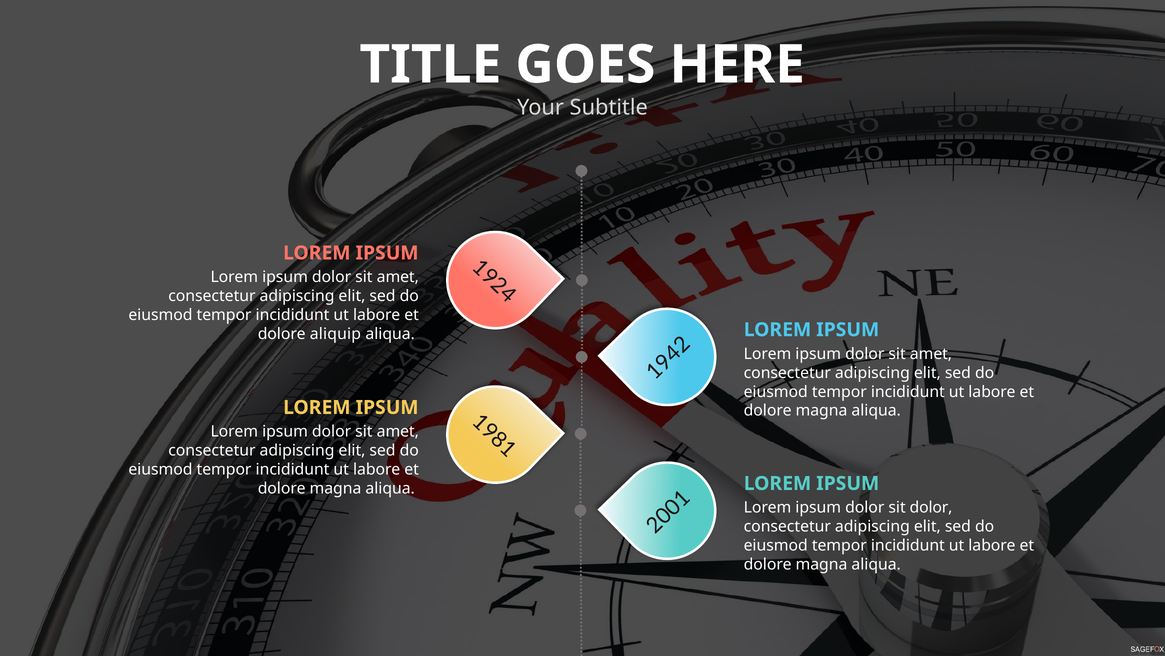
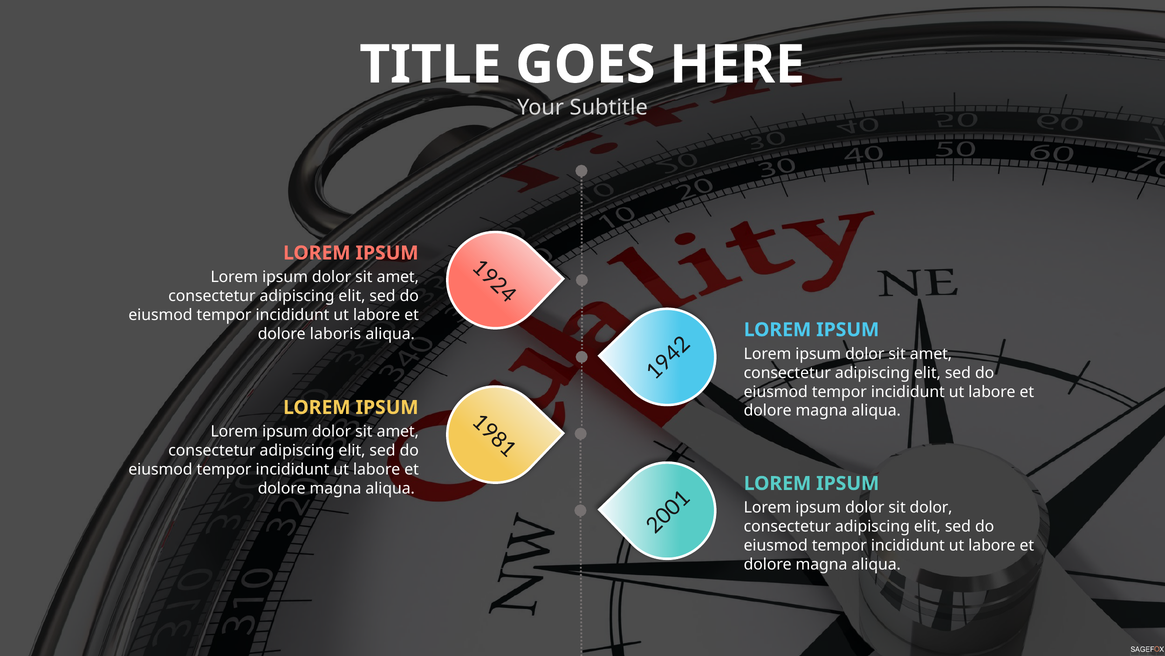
aliquip: aliquip -> laboris (335, 334)
